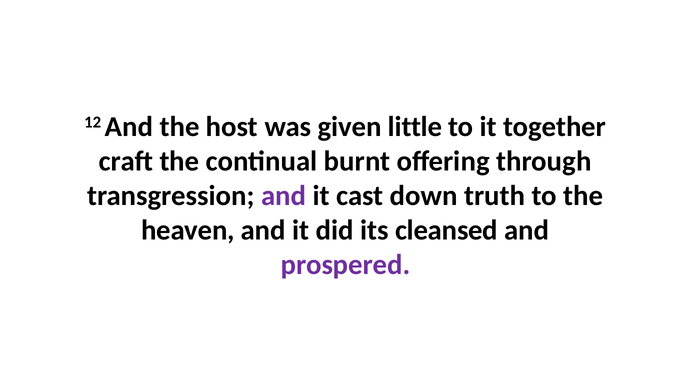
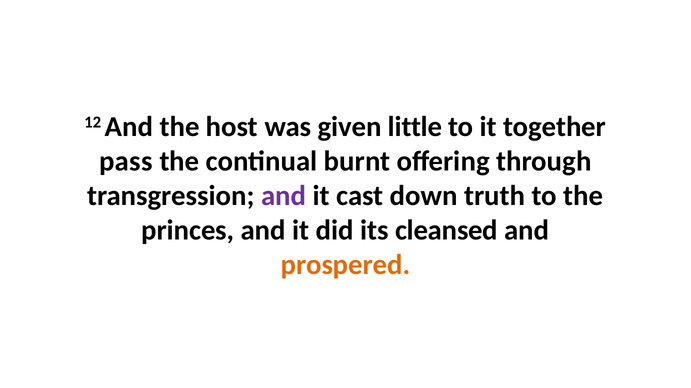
craft: craft -> pass (126, 162)
heaven: heaven -> princes (188, 231)
prospered colour: purple -> orange (345, 265)
